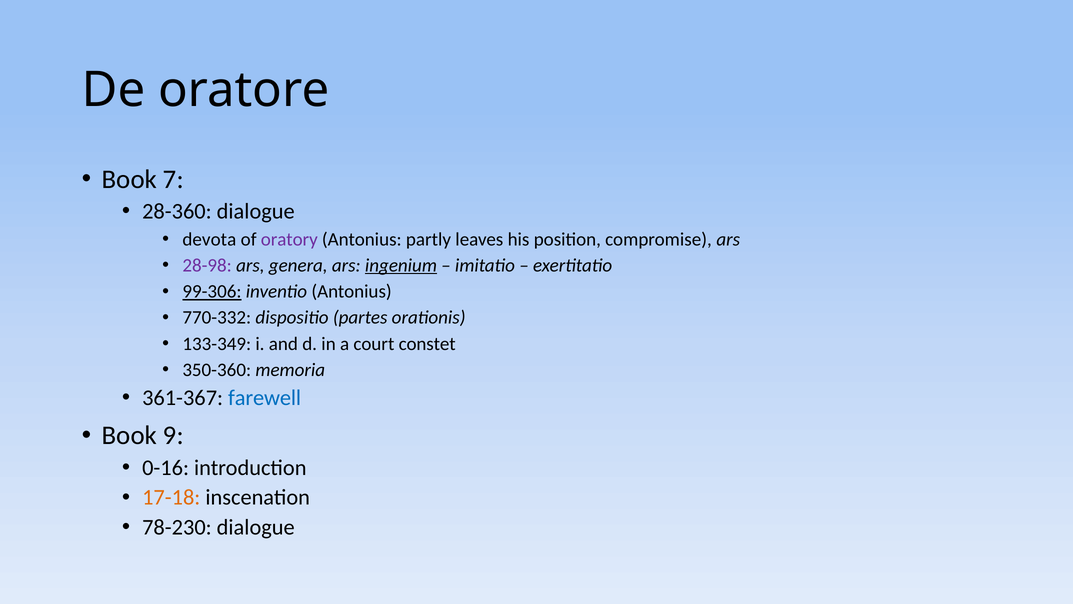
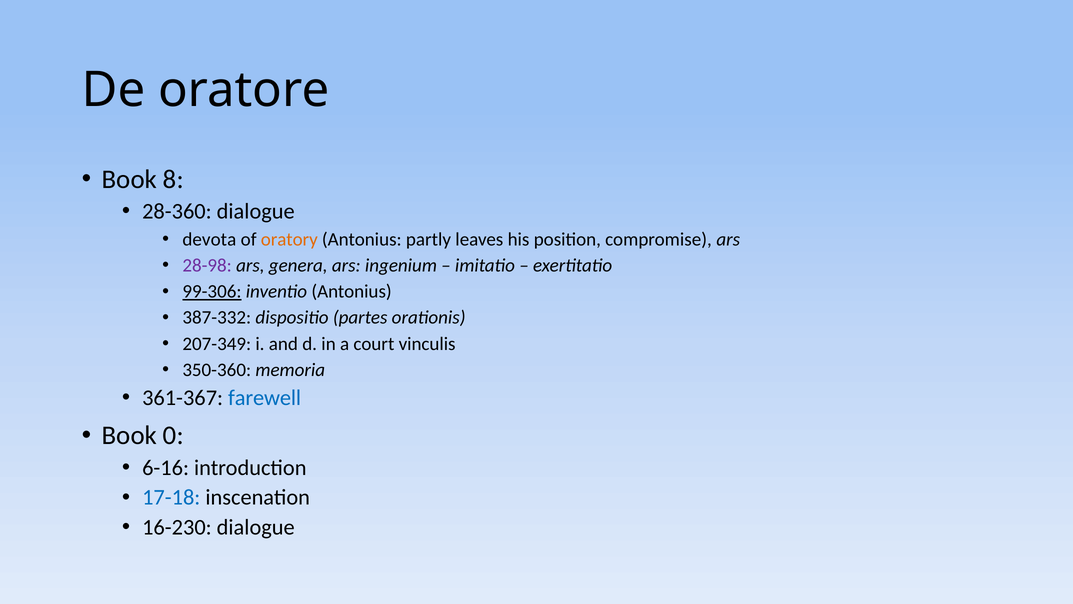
7: 7 -> 8 (173, 179)
oratory colour: purple -> orange (289, 239)
ingenium underline: present -> none (401, 265)
770-332: 770-332 -> 387-332 (217, 317)
133-349: 133-349 -> 207-349 (217, 344)
constet: constet -> vinculis (427, 344)
9: 9 -> 0 (173, 435)
0-16: 0-16 -> 6-16 (166, 467)
17-18 colour: orange -> blue (171, 497)
78-230: 78-230 -> 16-230 (177, 527)
